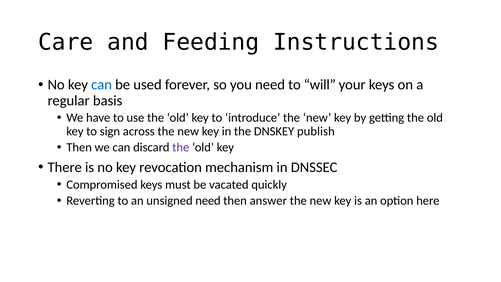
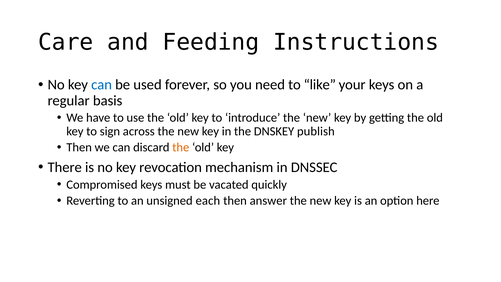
will: will -> like (320, 85)
the colour: purple -> orange (181, 147)
unsigned need: need -> each (208, 201)
